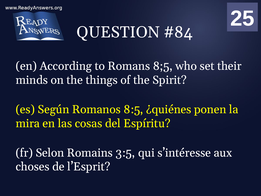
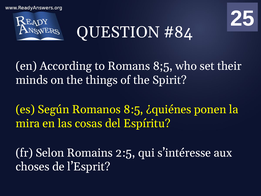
3:5: 3:5 -> 2:5 (125, 153)
